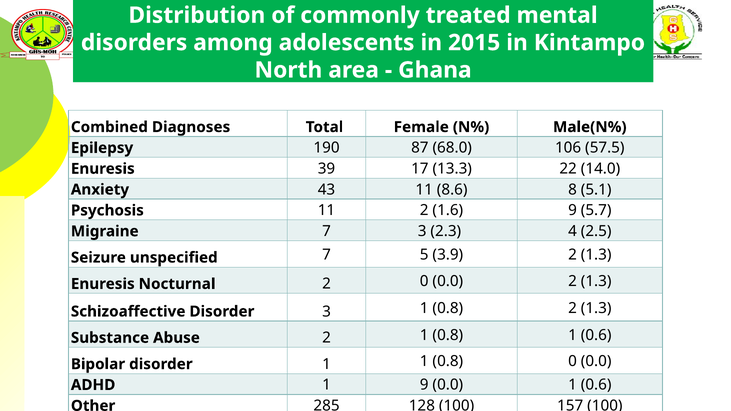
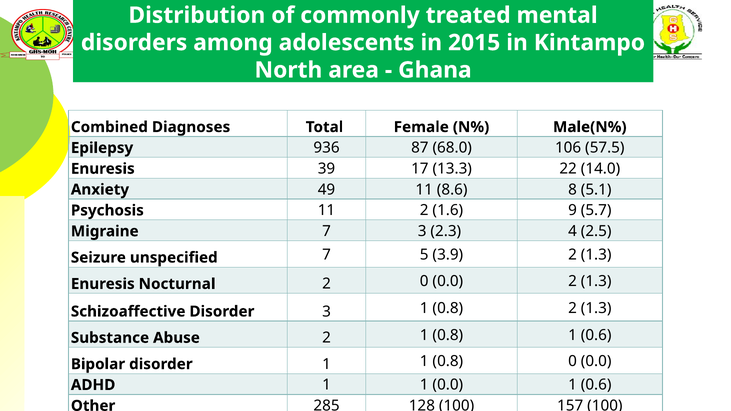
190: 190 -> 936 (327, 148)
43: 43 -> 49 (326, 190)
ADHD 1 9: 9 -> 1 (424, 385)
